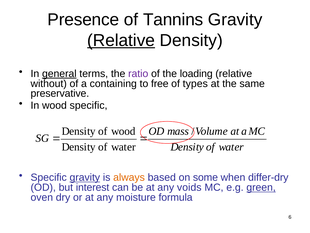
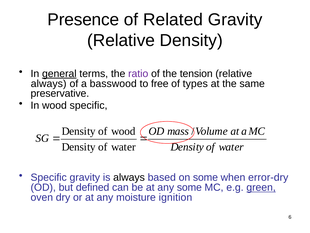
Tannins: Tannins -> Related (173, 20)
Relative underline: present -> none (121, 40)
loading: loading -> tension (196, 74)
without: without -> always (49, 83)
containing: containing -> basswood (113, 83)
gravity underline: present -> none (85, 177)
always colour: orange -> black (129, 177)
differ-dry: differ-dry -> error-dry (268, 177)
interest: interest -> defined (93, 187)
any voids: voids -> some (189, 187)
formula: formula -> ignition (175, 197)
